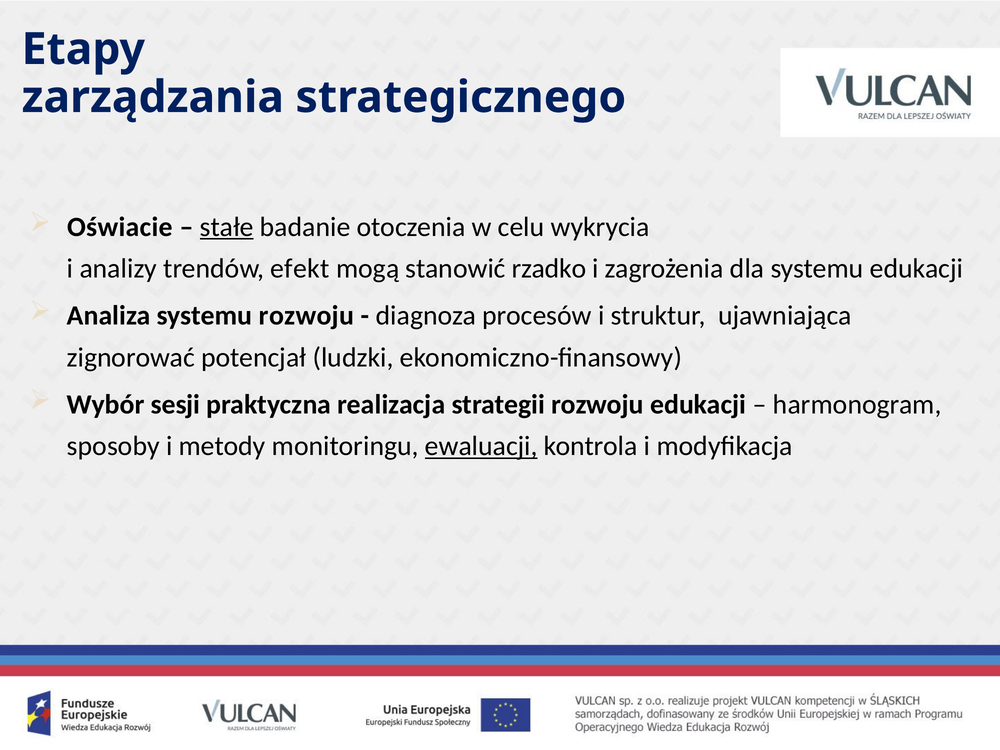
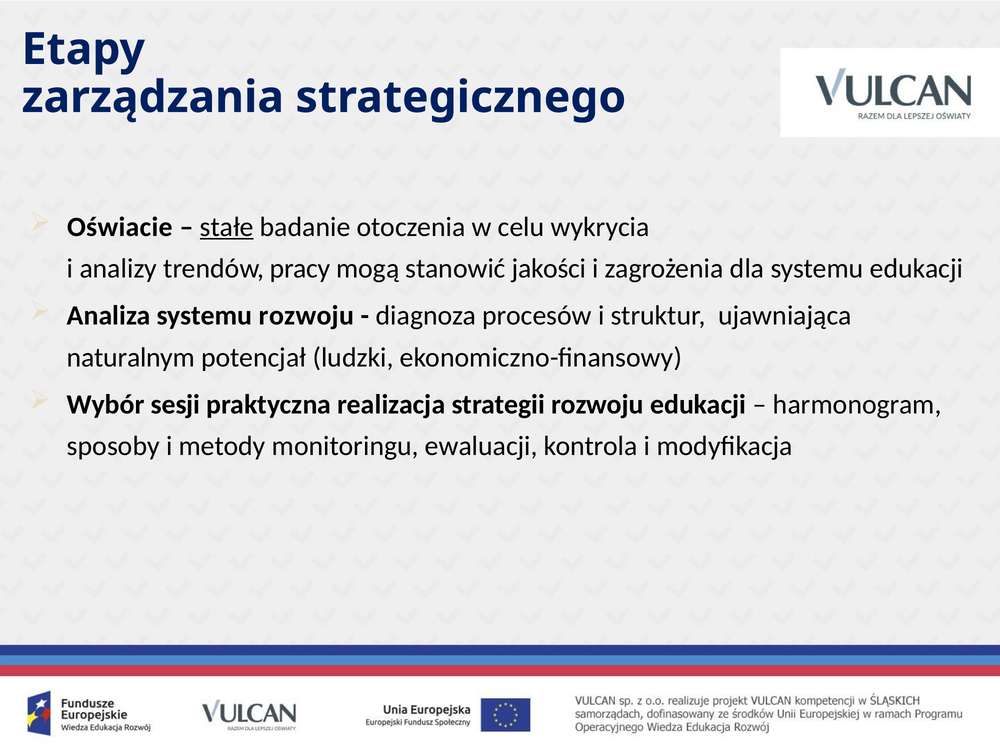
efekt: efekt -> pracy (300, 269)
rzadko: rzadko -> jakości (549, 269)
zignorować: zignorować -> naturalnym (131, 357)
ewaluacji underline: present -> none (481, 446)
